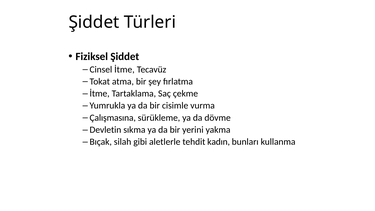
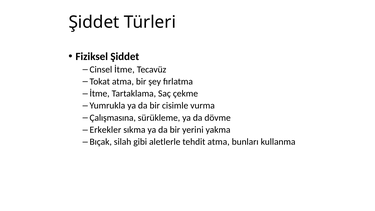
Devletin: Devletin -> Erkekler (105, 130)
tehdit kadın: kadın -> atma (219, 142)
